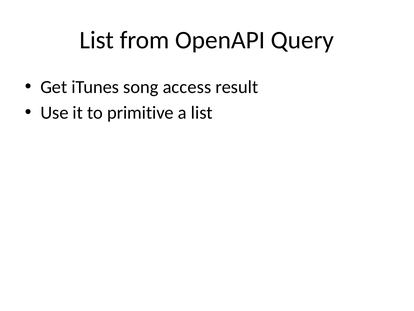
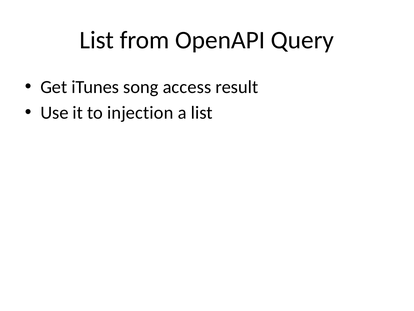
primitive: primitive -> injection (140, 113)
